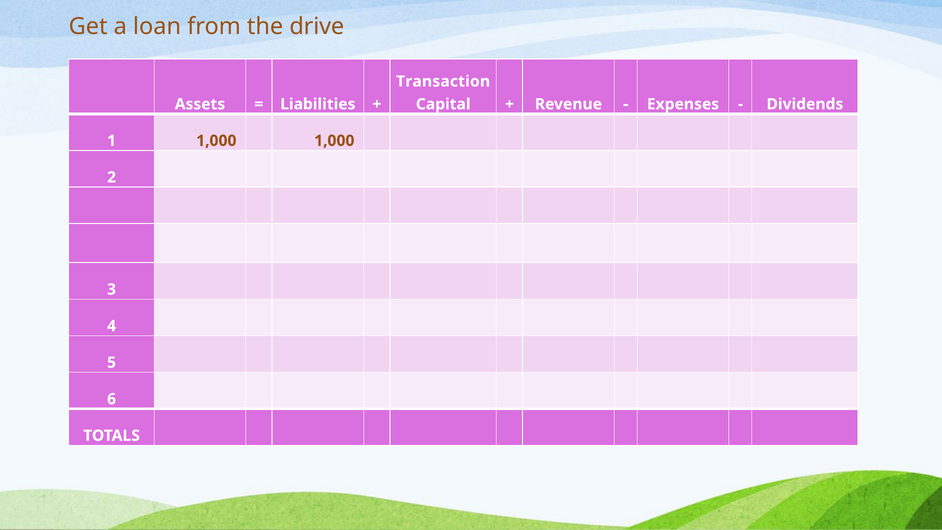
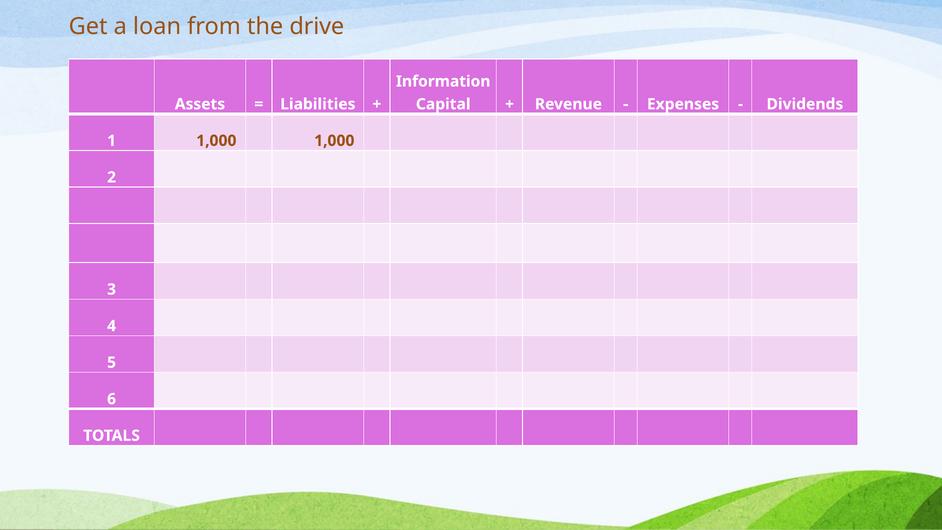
Transaction: Transaction -> Information (443, 81)
